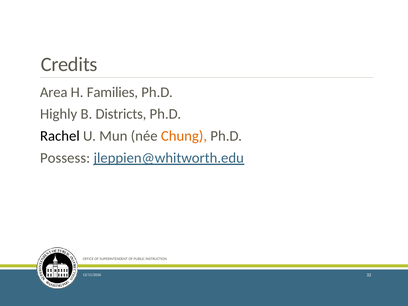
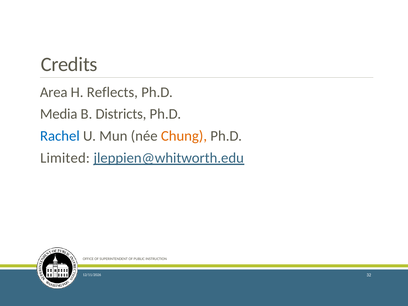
Families: Families -> Reflects (112, 92)
Highly: Highly -> Media (59, 114)
Rachel colour: black -> blue (60, 136)
Possess: Possess -> Limited (65, 158)
